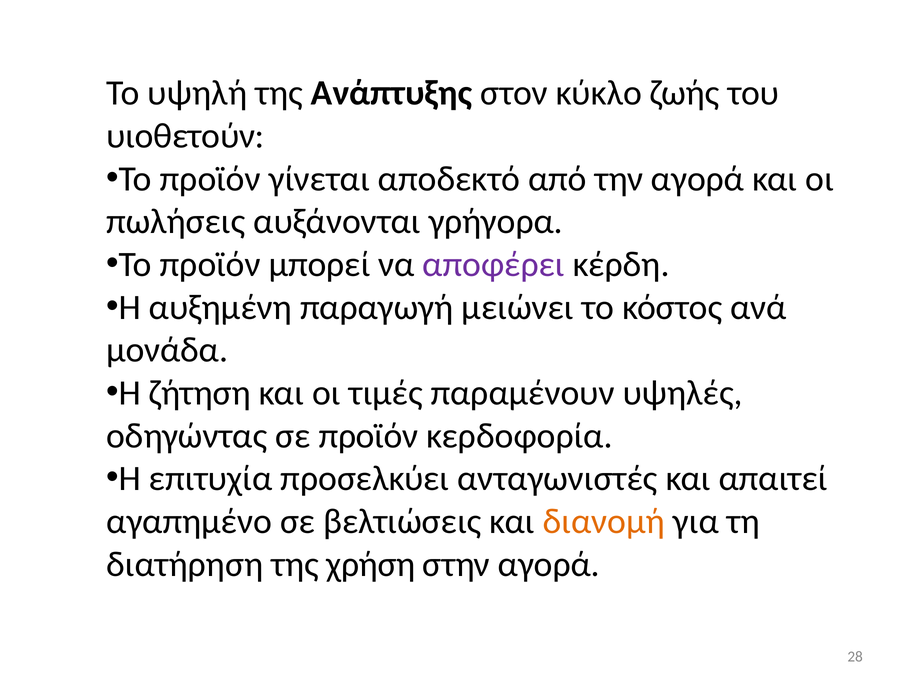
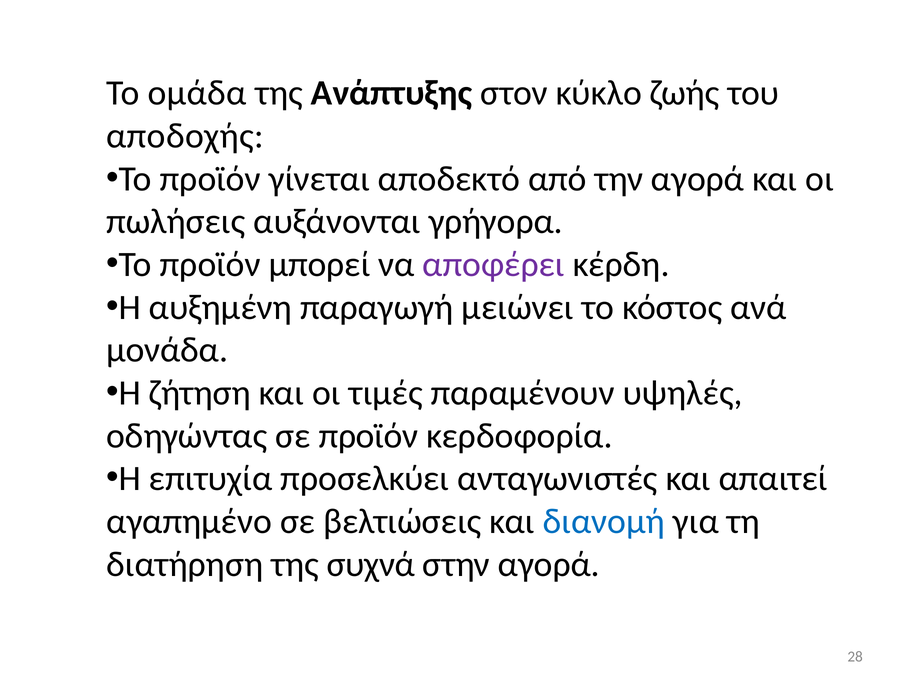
υψηλή: υψηλή -> ομάδα (197, 93)
υιοθετούν: υιοθετούν -> αποδοχής (185, 136)
διανομή colour: orange -> blue (604, 522)
χρήση: χρήση -> συχνά (371, 565)
